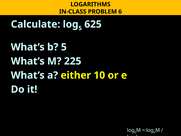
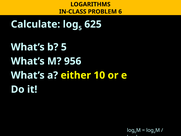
225: 225 -> 956 (73, 61)
